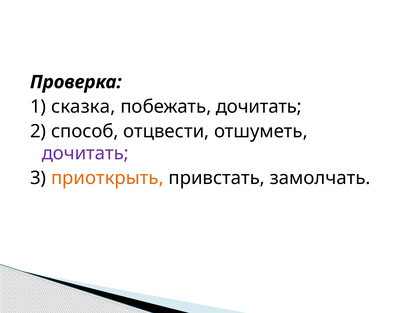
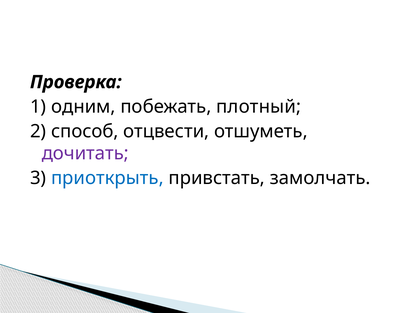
сказка: сказка -> одним (83, 107)
побежать дочитать: дочитать -> плотный (259, 107)
приоткрыть colour: orange -> blue (107, 178)
